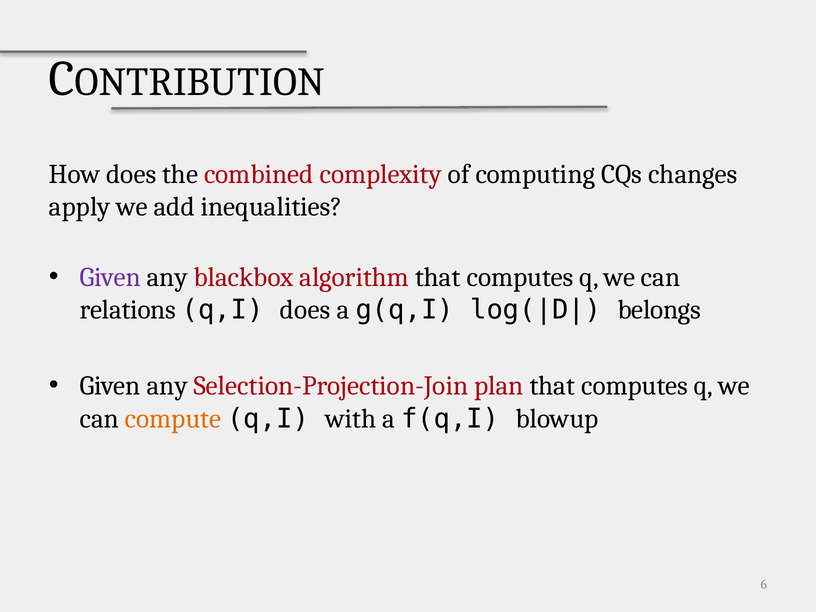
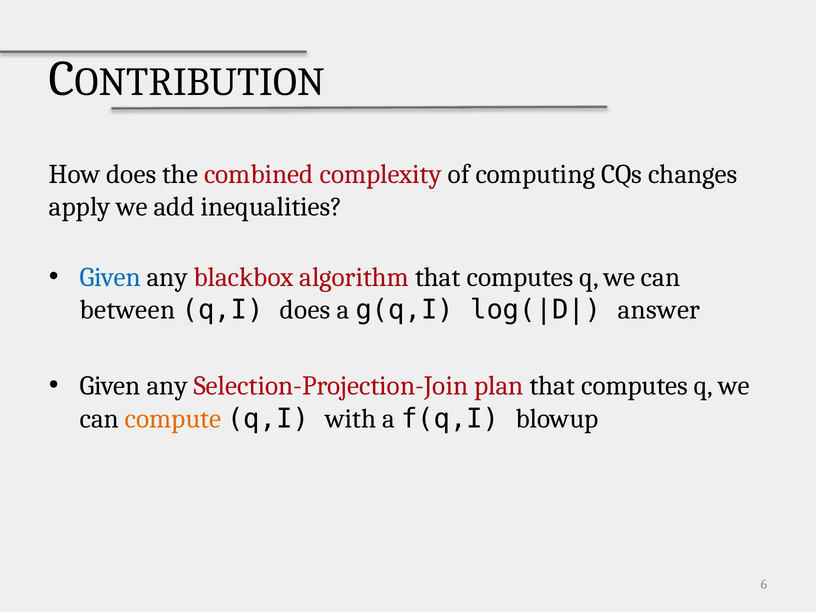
Given colour: purple -> blue (110, 277)
relations: relations -> between (128, 310)
belongs: belongs -> answer (659, 310)
